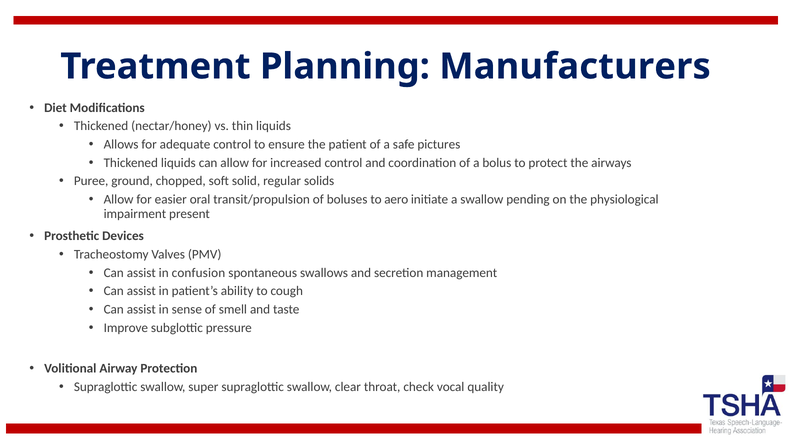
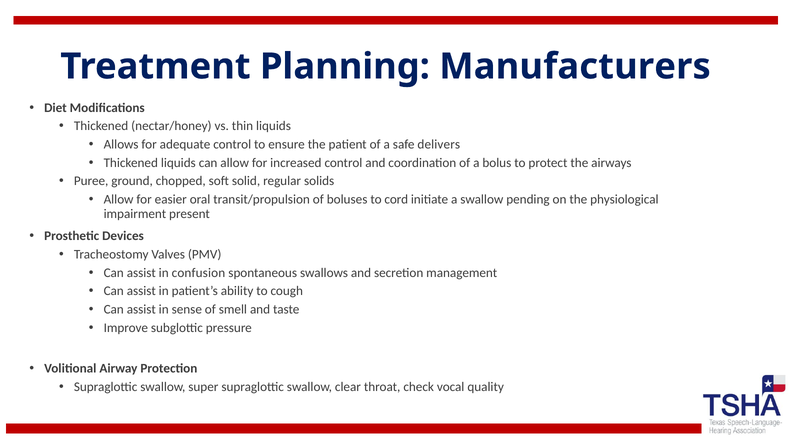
pictures: pictures -> delivers (439, 145)
aero: aero -> cord (396, 200)
